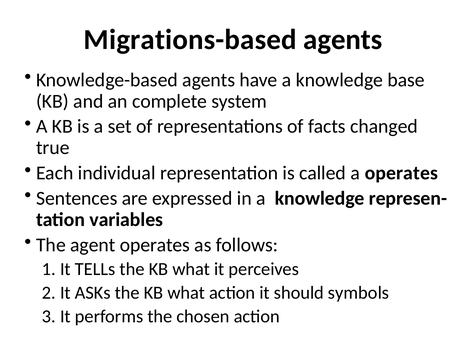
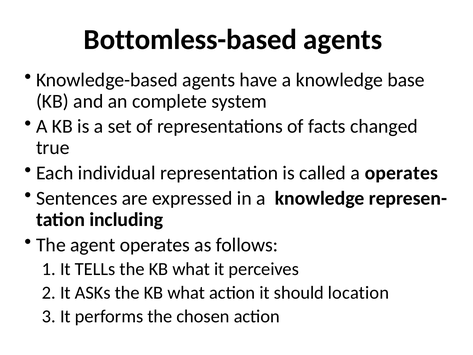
Migrations-based: Migrations-based -> Bottomless-based (190, 39)
variables: variables -> including (126, 219)
symbols: symbols -> location (358, 293)
